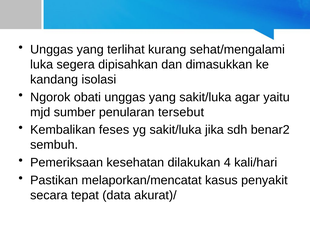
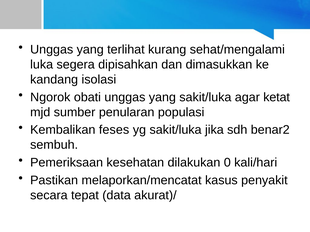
yaitu: yaitu -> ketat (277, 97)
tersebut: tersebut -> populasi (181, 112)
4: 4 -> 0 (227, 163)
